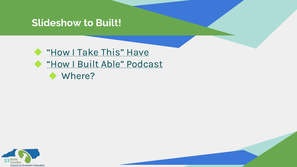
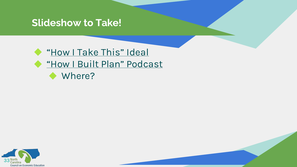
to Built: Built -> Take (109, 23)
Have: Have -> Ideal (138, 52)
Able: Able -> Plan (113, 64)
